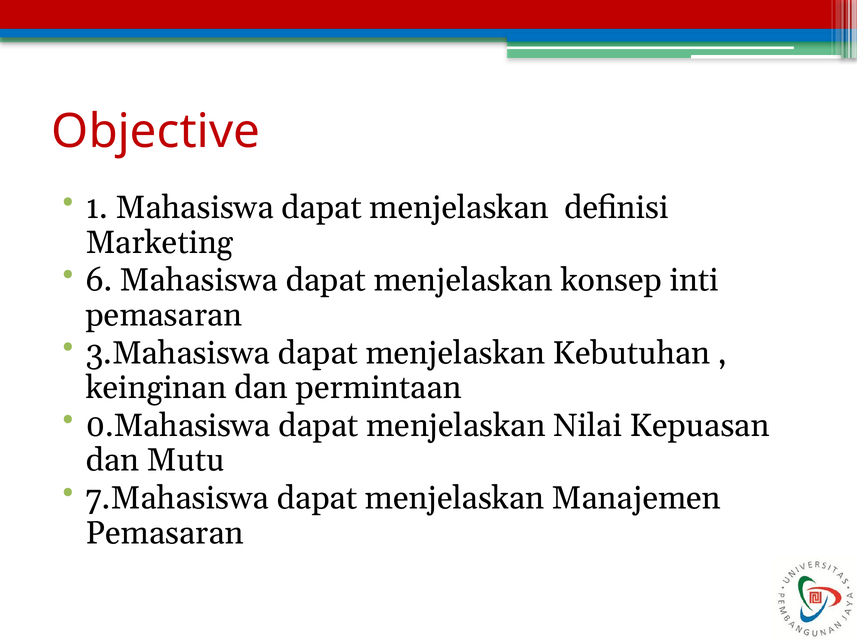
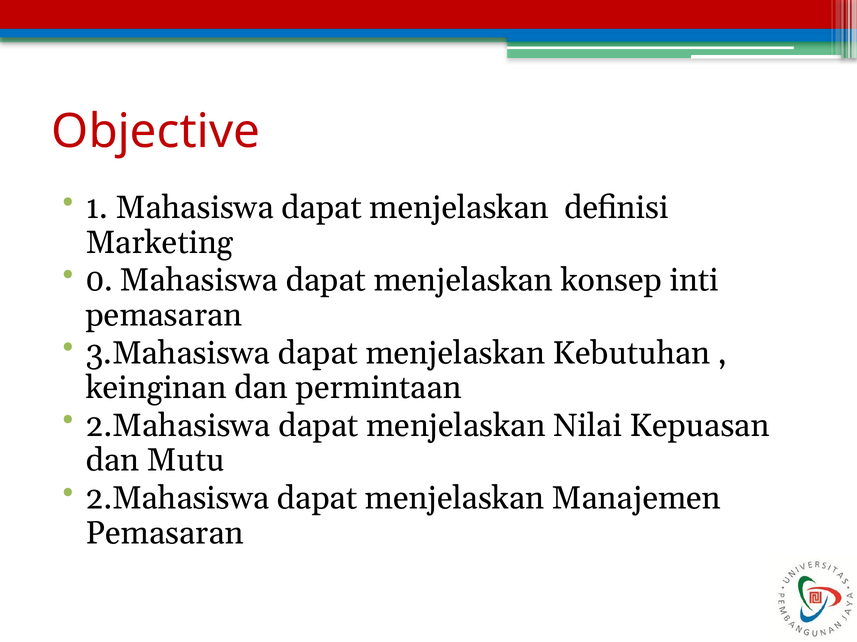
6: 6 -> 0 (99, 281)
0.Mahasiswa: 0.Mahasiswa -> 2.Mahasiswa (178, 426)
7.Mahasiswa: 7.Mahasiswa -> 2.Mahasiswa (178, 499)
